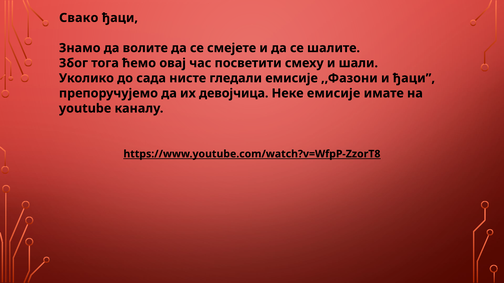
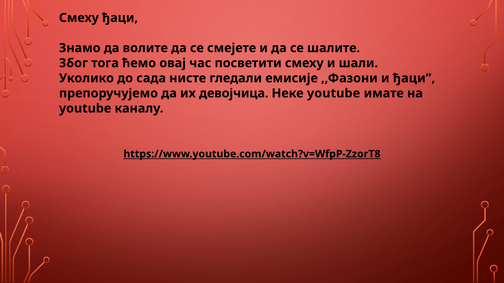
Свако: Свако -> Смеху (79, 18)
Неке емисије: емисије -> youtube (334, 93)
